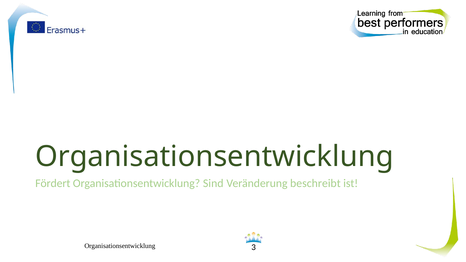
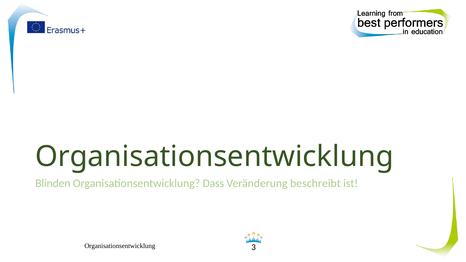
Fördert: Fördert -> Blinden (53, 183)
Sind: Sind -> Dass (213, 183)
